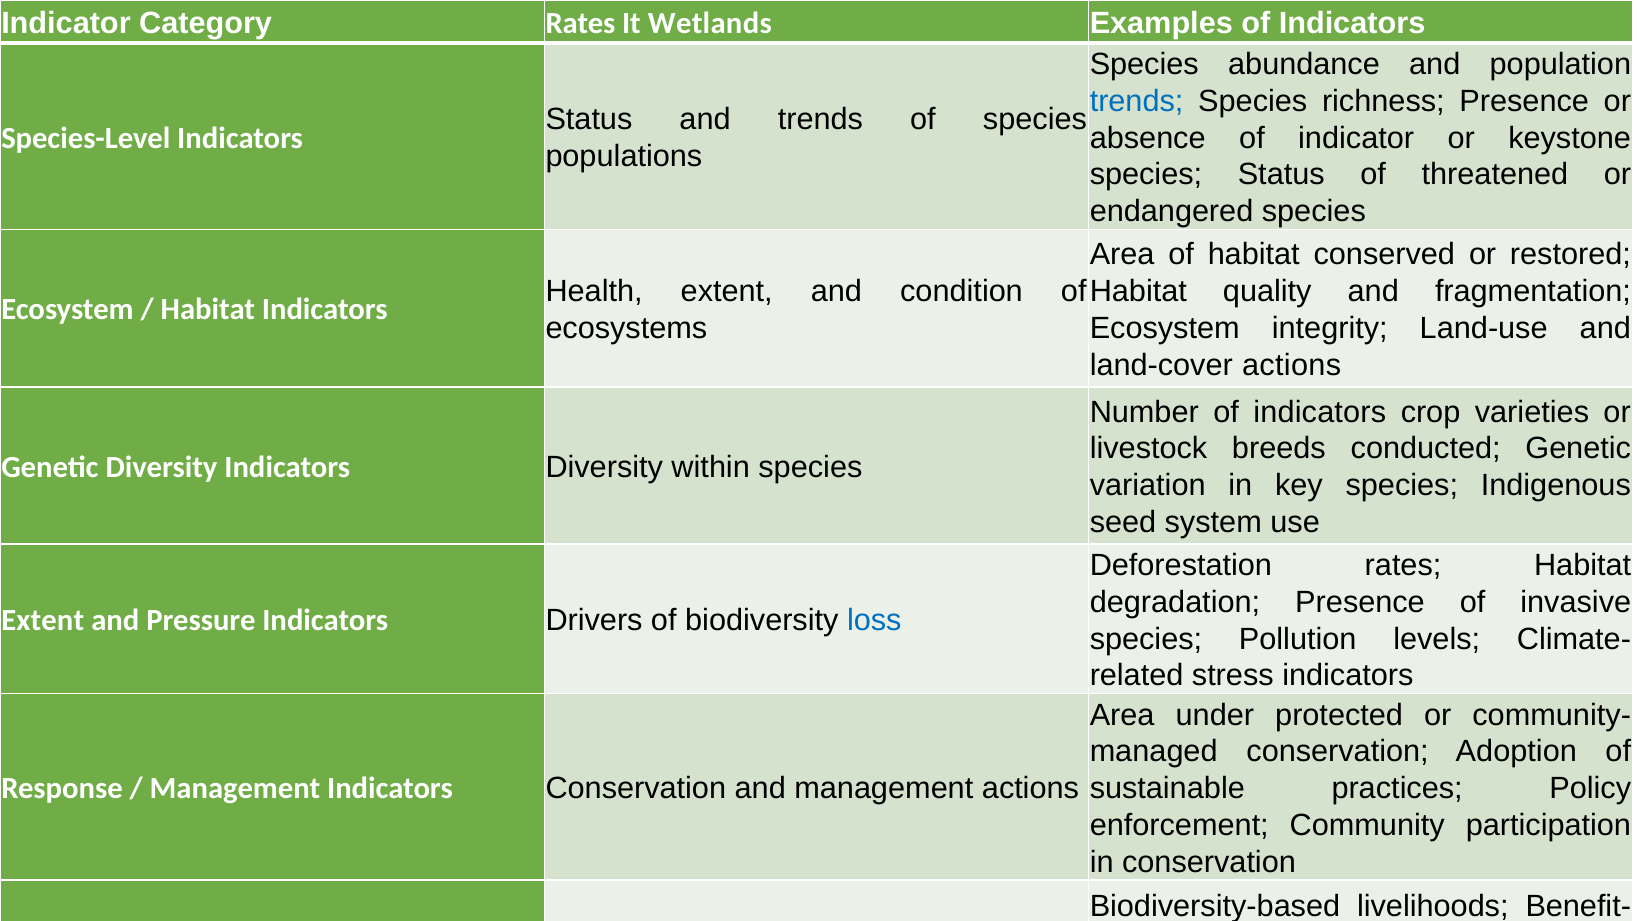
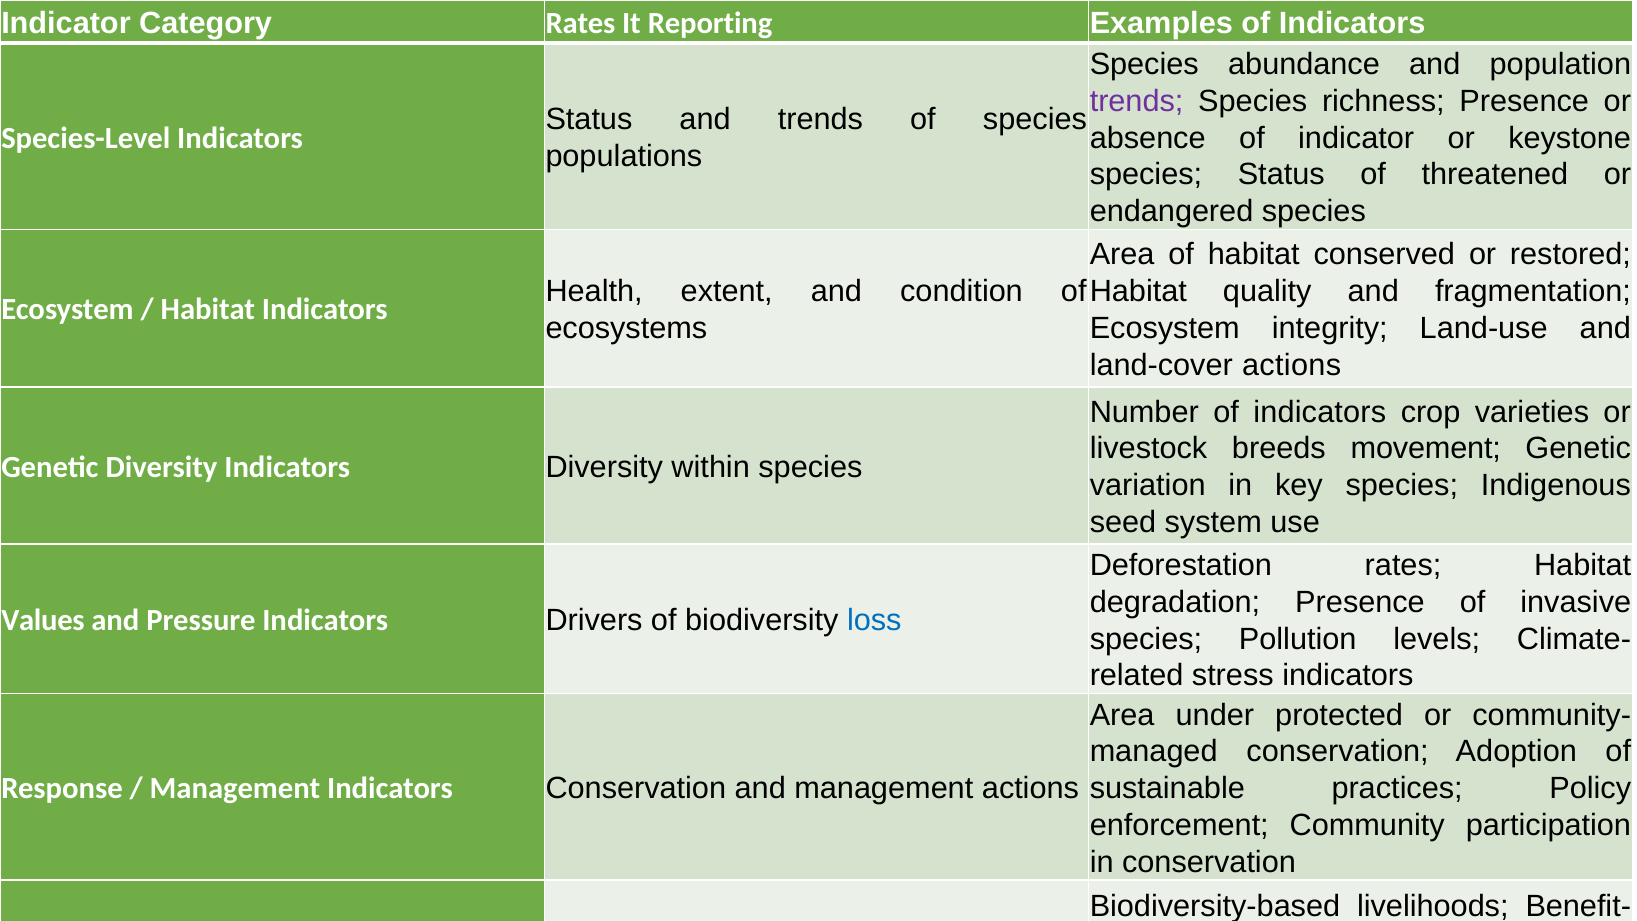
Wetlands: Wetlands -> Reporting (710, 23)
trends colour: blue -> purple (1137, 101)
conducted: conducted -> movement (1426, 449)
Extent: Extent -> Values (43, 621)
